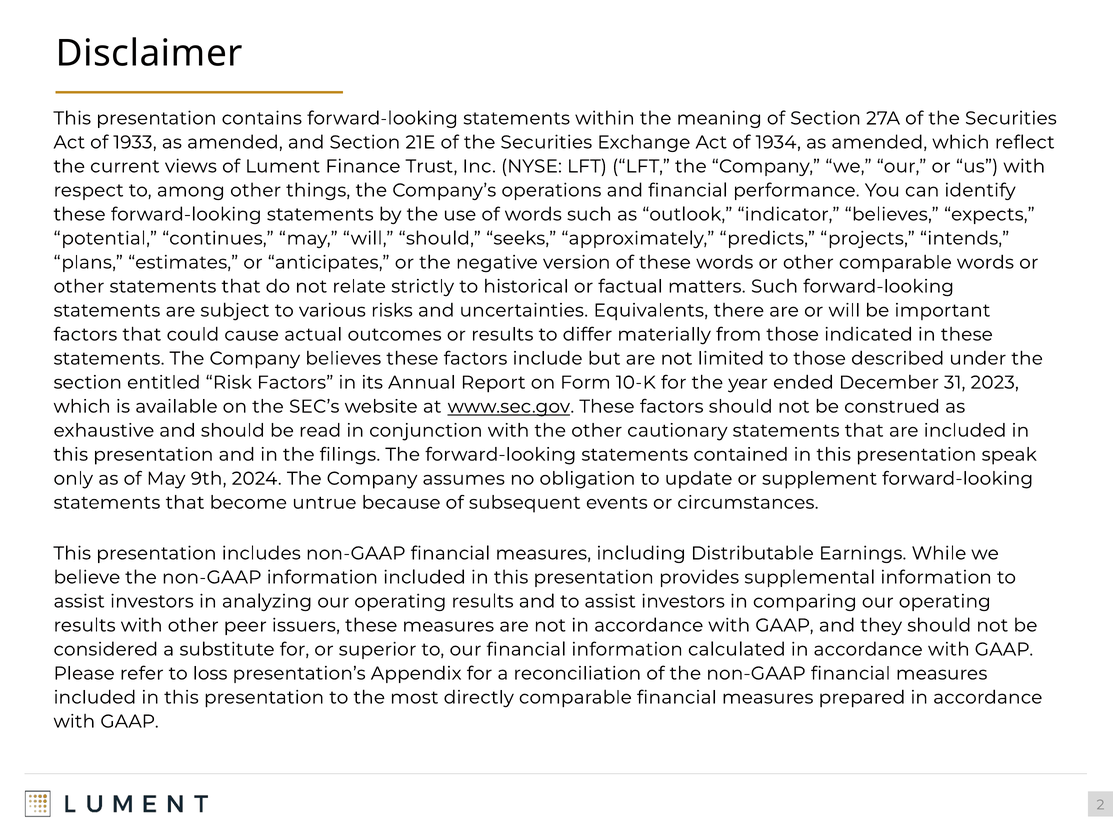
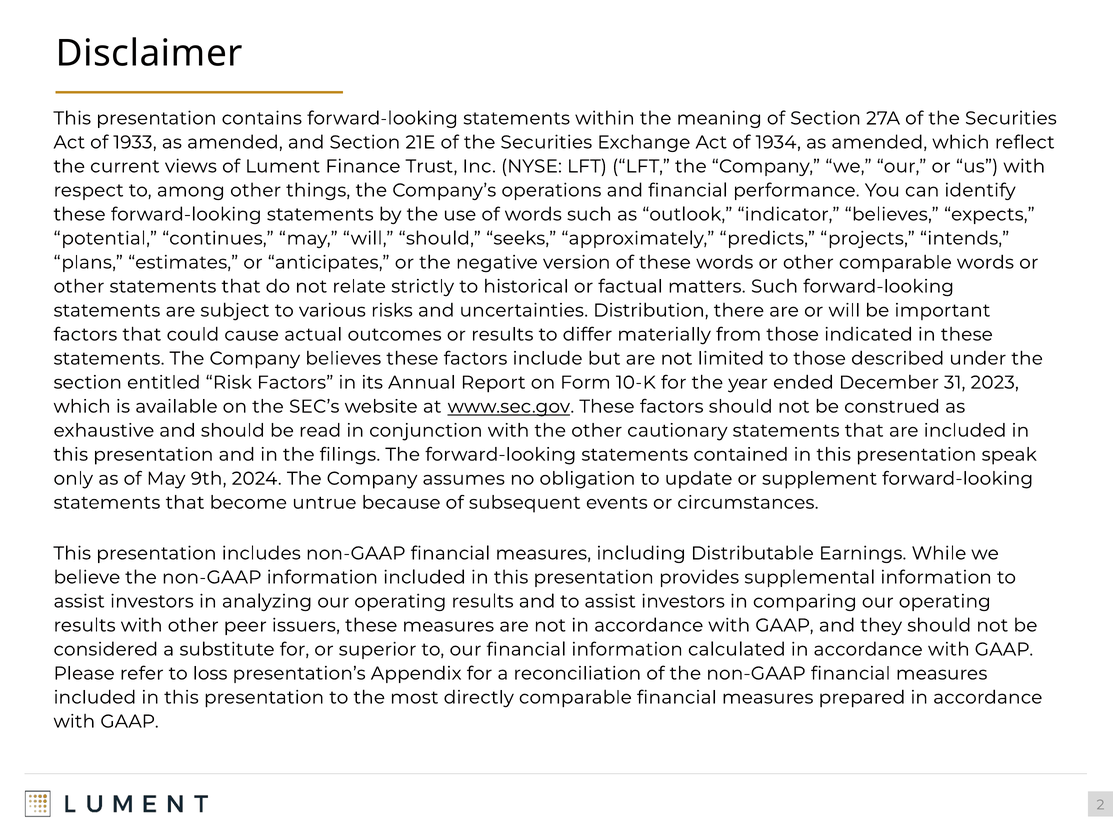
Equivalents: Equivalents -> Distribution (651, 310)
